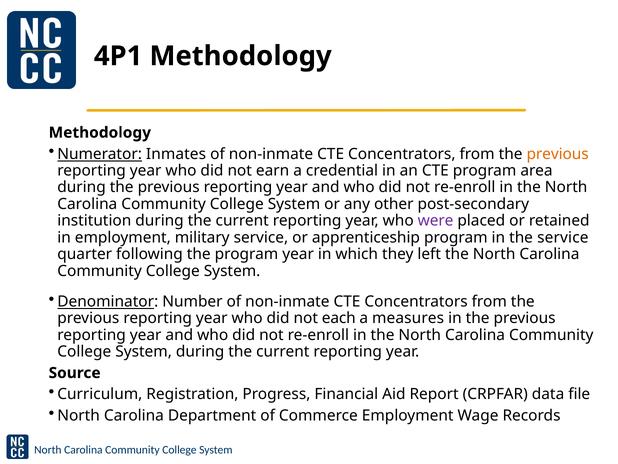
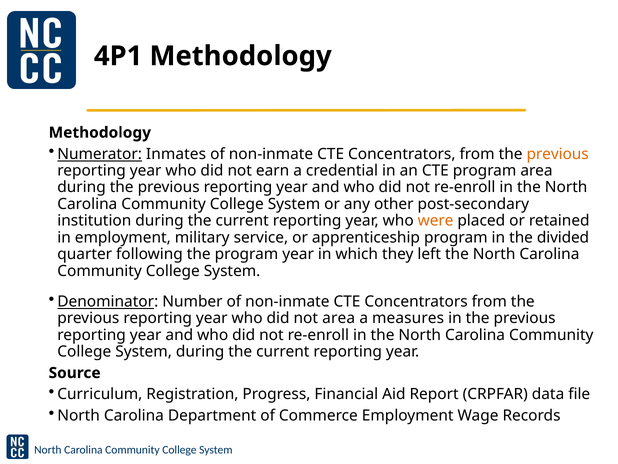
were colour: purple -> orange (436, 221)
the service: service -> divided (563, 237)
not each: each -> area (339, 318)
